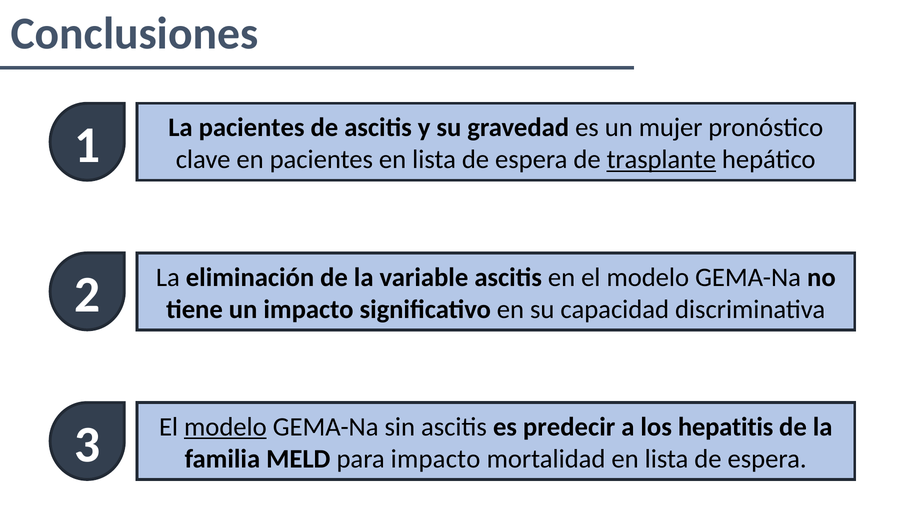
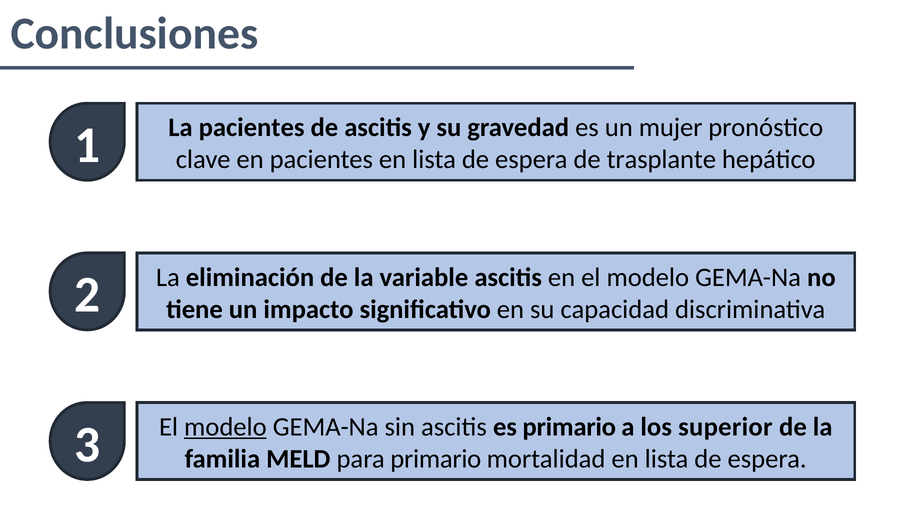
trasplante underline: present -> none (661, 160)
es predecir: predecir -> primario (569, 427)
hepatitis: hepatitis -> superior (725, 427)
para impacto: impacto -> primario (436, 459)
